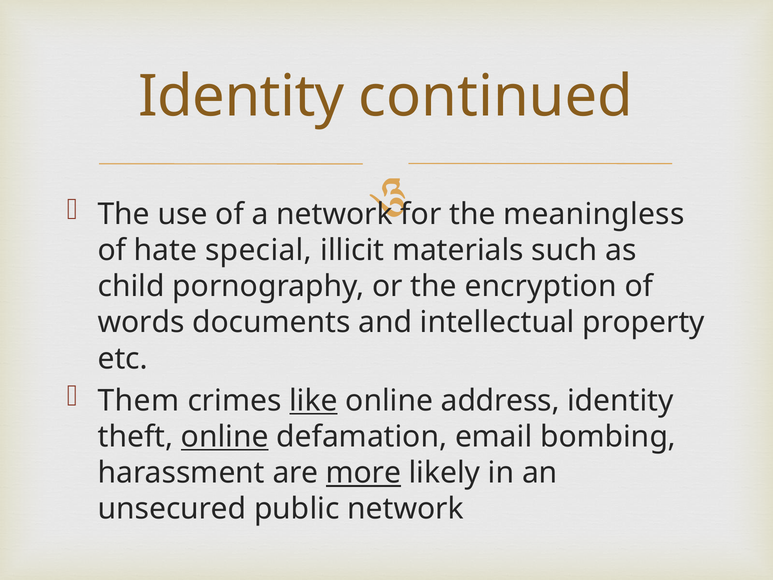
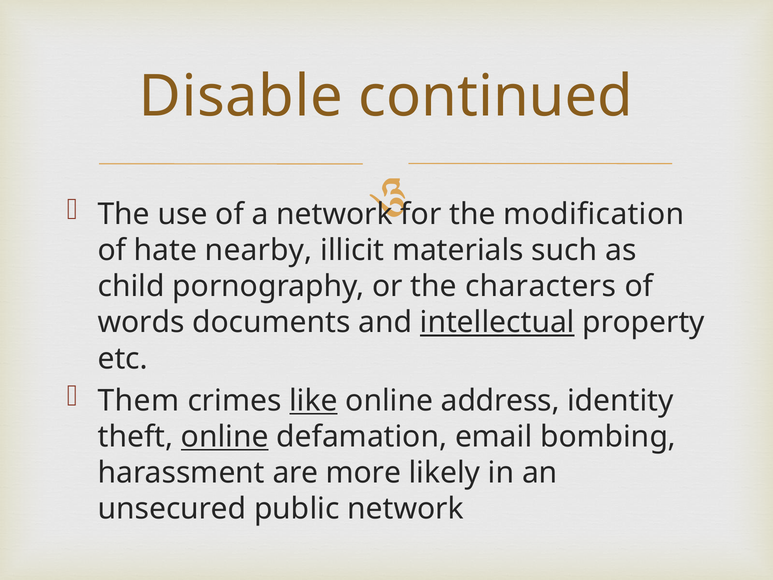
Identity: Identity -> Disable (241, 97)
meaningless: meaningless -> modification (594, 214)
special: special -> nearby (259, 250)
encryption: encryption -> characters (541, 286)
intellectual underline: none -> present (497, 322)
more underline: present -> none (363, 473)
